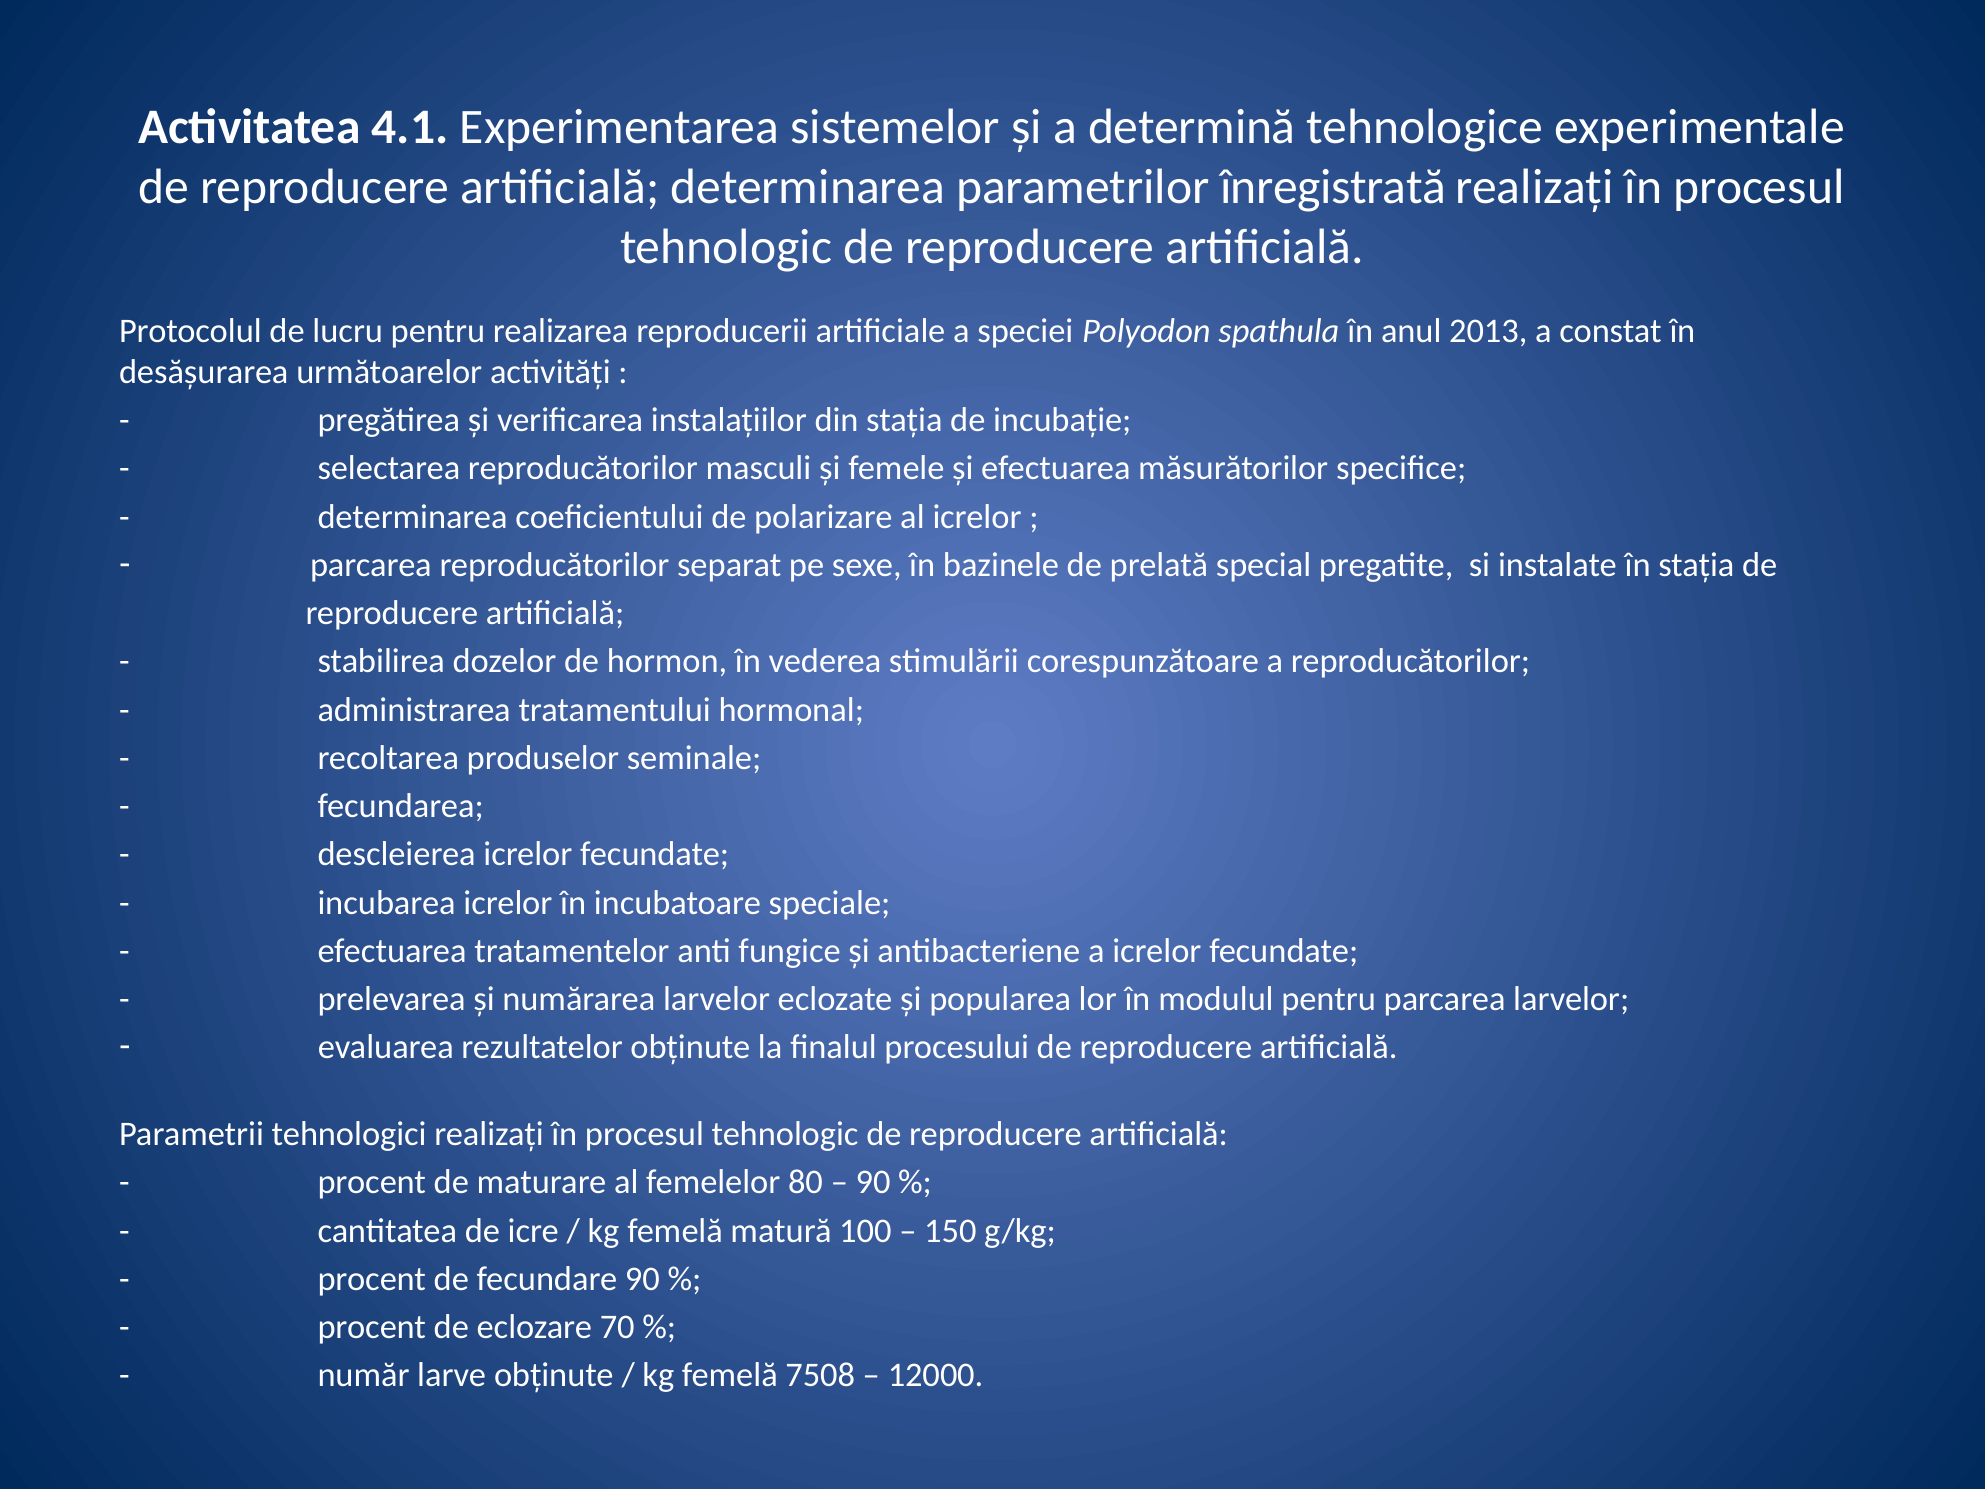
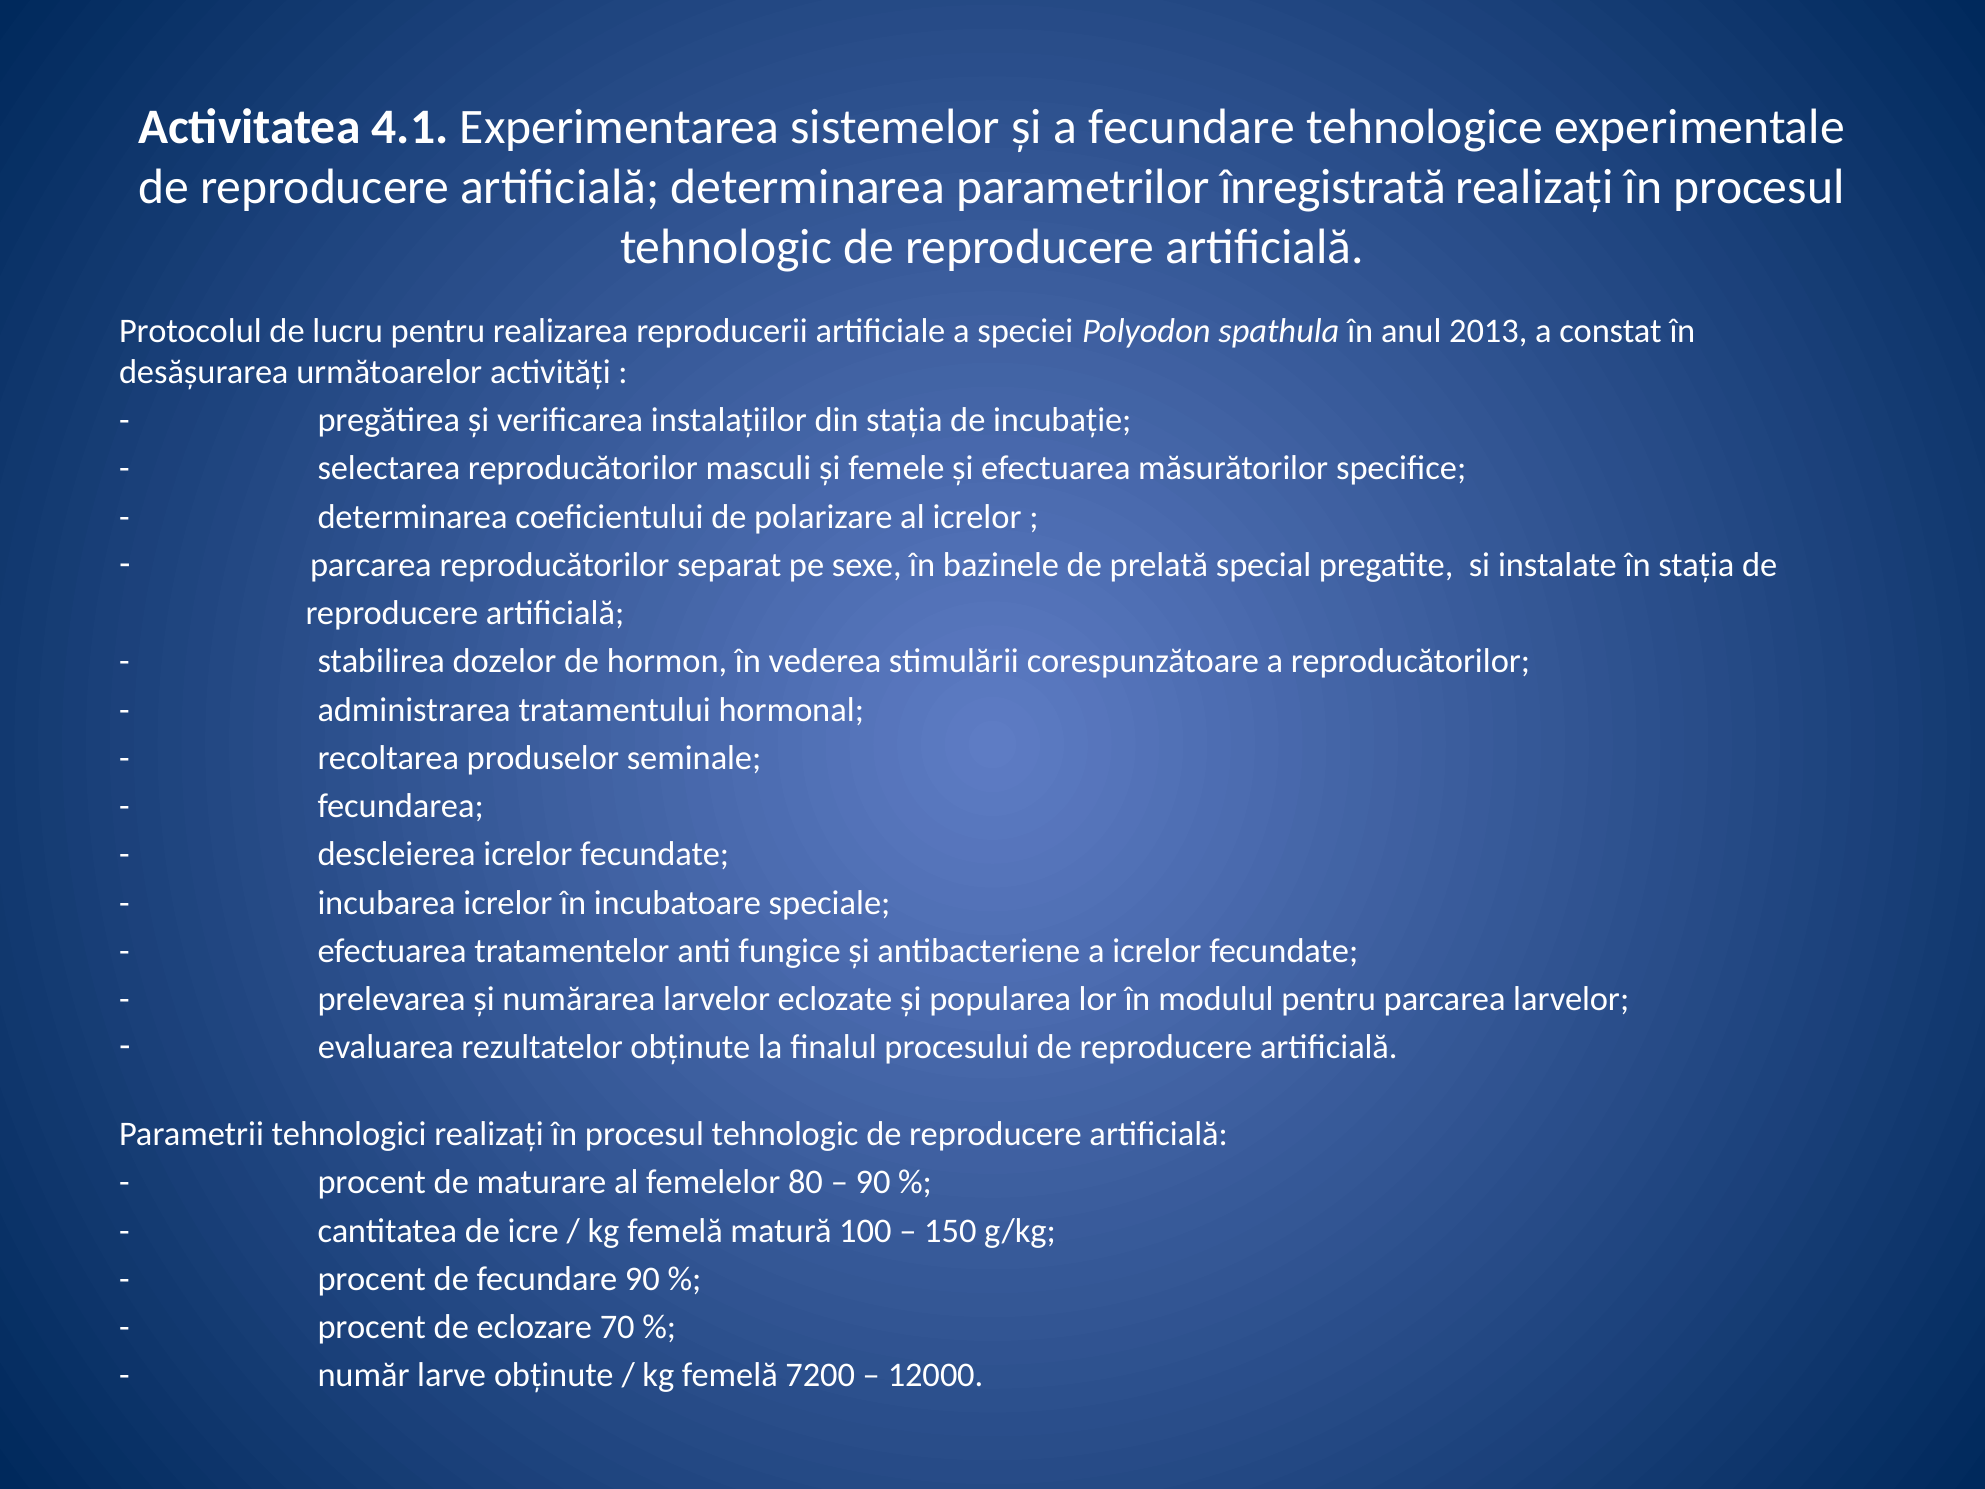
a determină: determină -> fecundare (1192, 128)
7508: 7508 -> 7200 (820, 1375)
